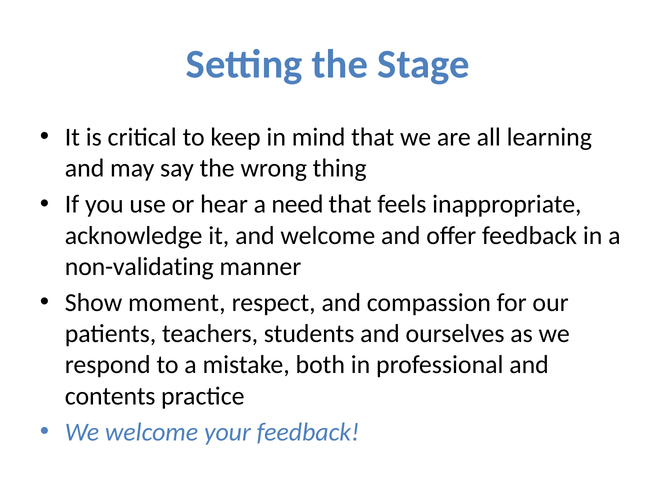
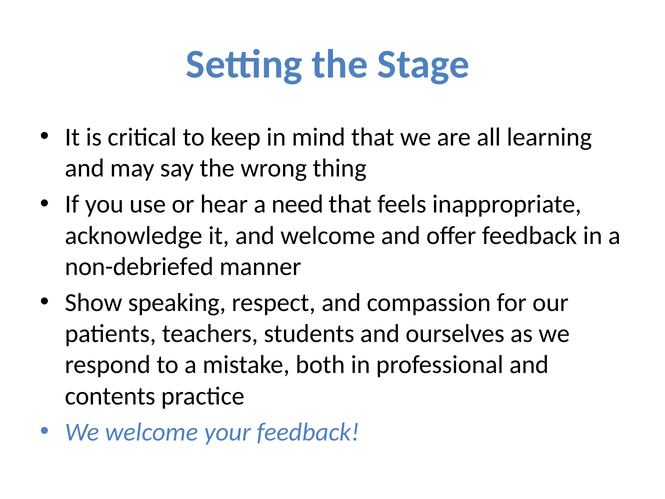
non-validating: non-validating -> non-debriefed (139, 266)
moment: moment -> speaking (177, 303)
